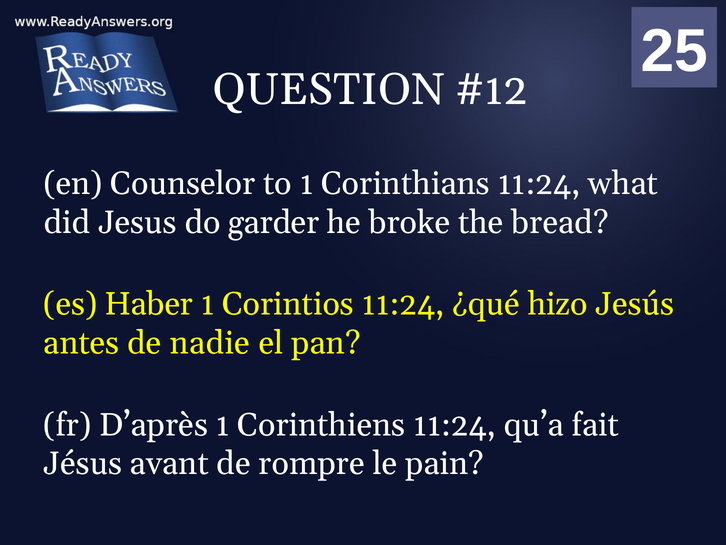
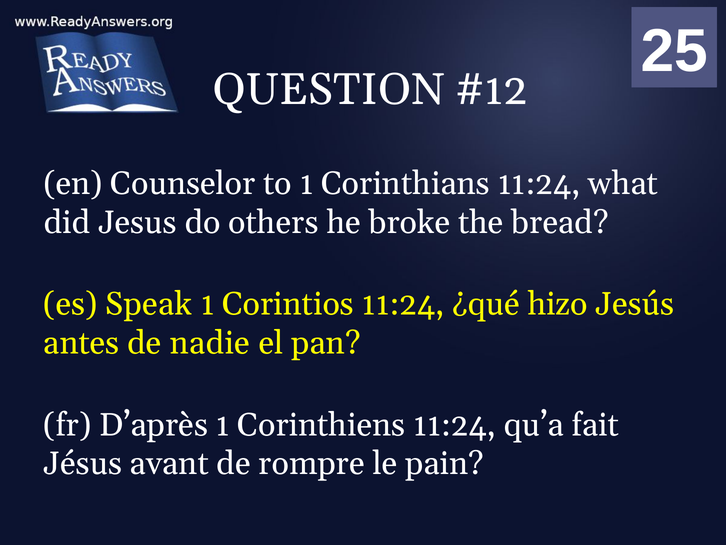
garder: garder -> others (273, 222)
Haber: Haber -> Speak (149, 304)
